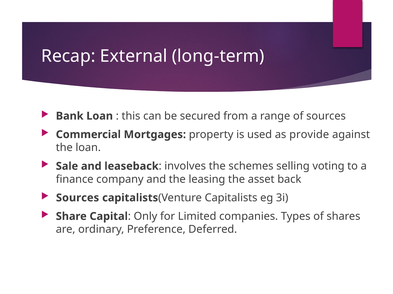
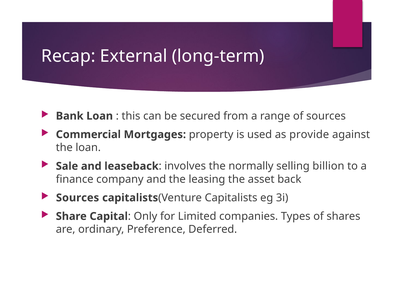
schemes: schemes -> normally (251, 167)
voting: voting -> billion (328, 167)
